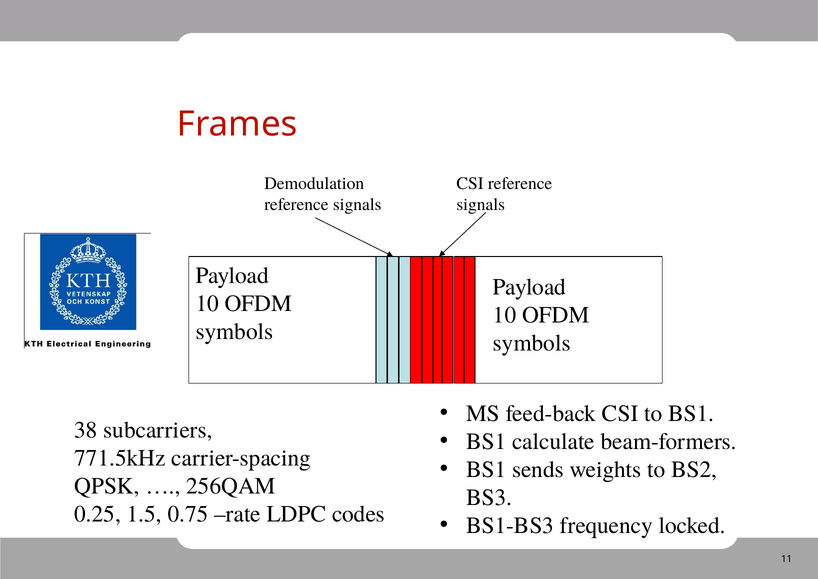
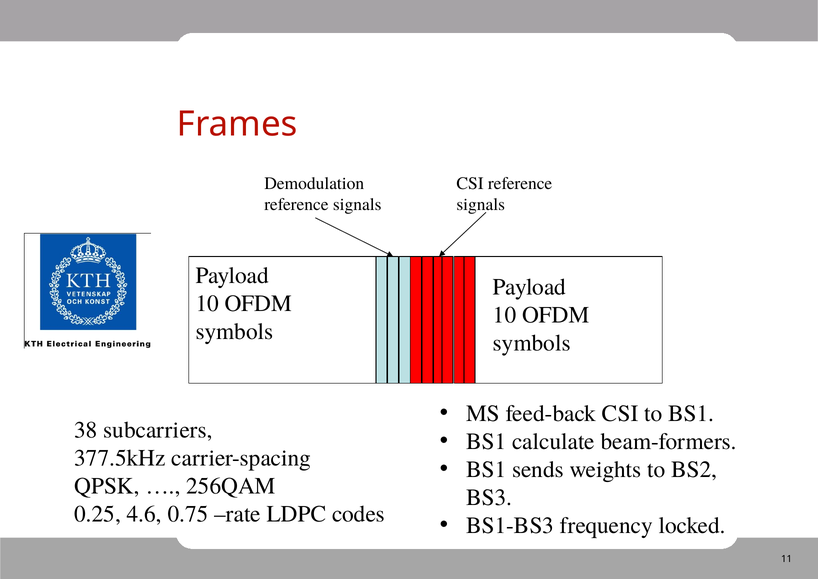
771.5kHz: 771.5kHz -> 377.5kHz (120, 457)
1.5: 1.5 -> 4.6 (144, 513)
